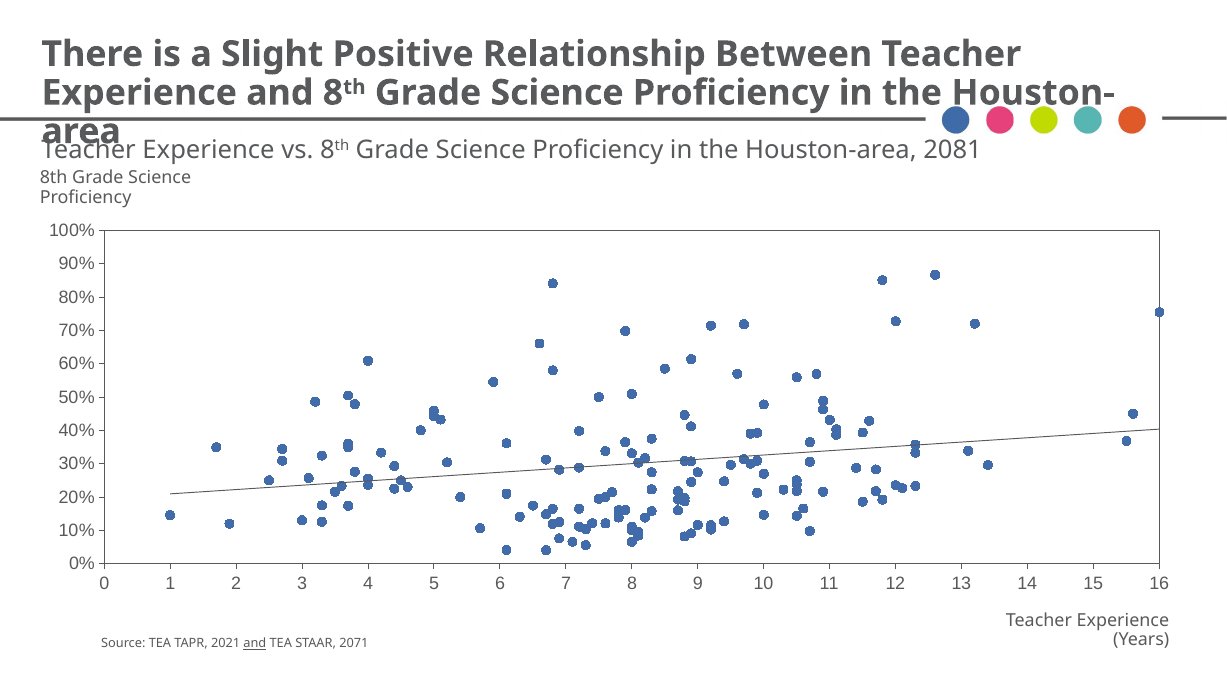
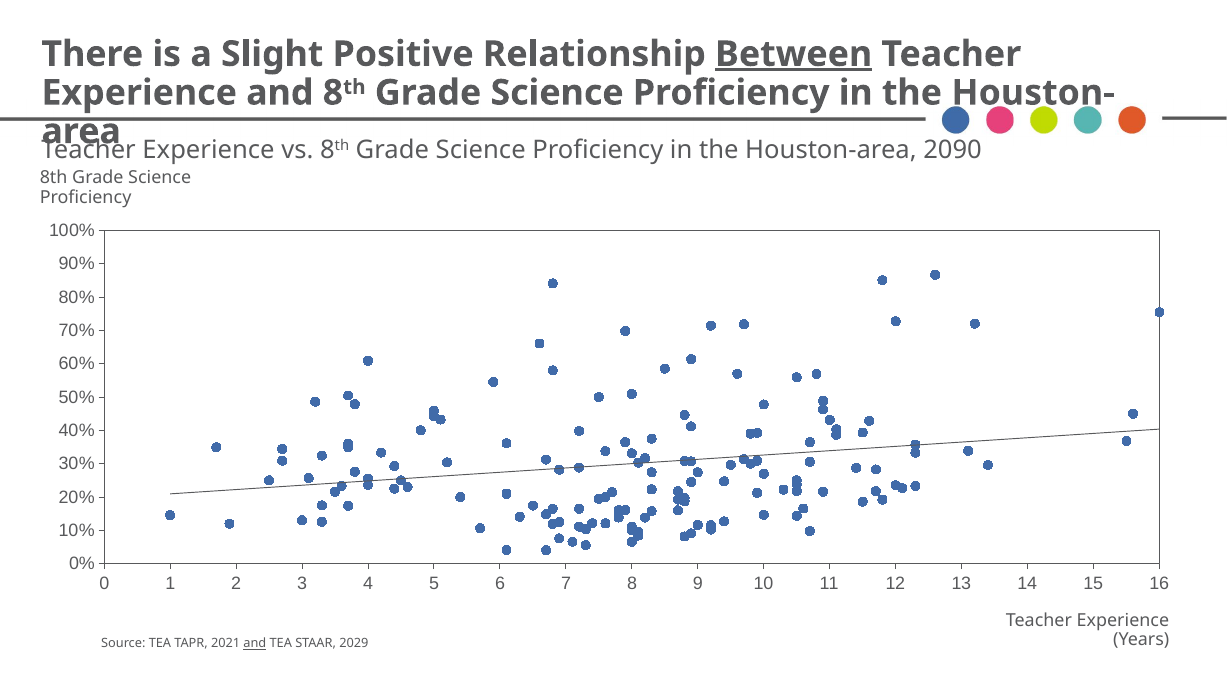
Between underline: none -> present (794, 54)
2081: 2081 -> 2090 (953, 150)
2071: 2071 -> 2029 (354, 644)
